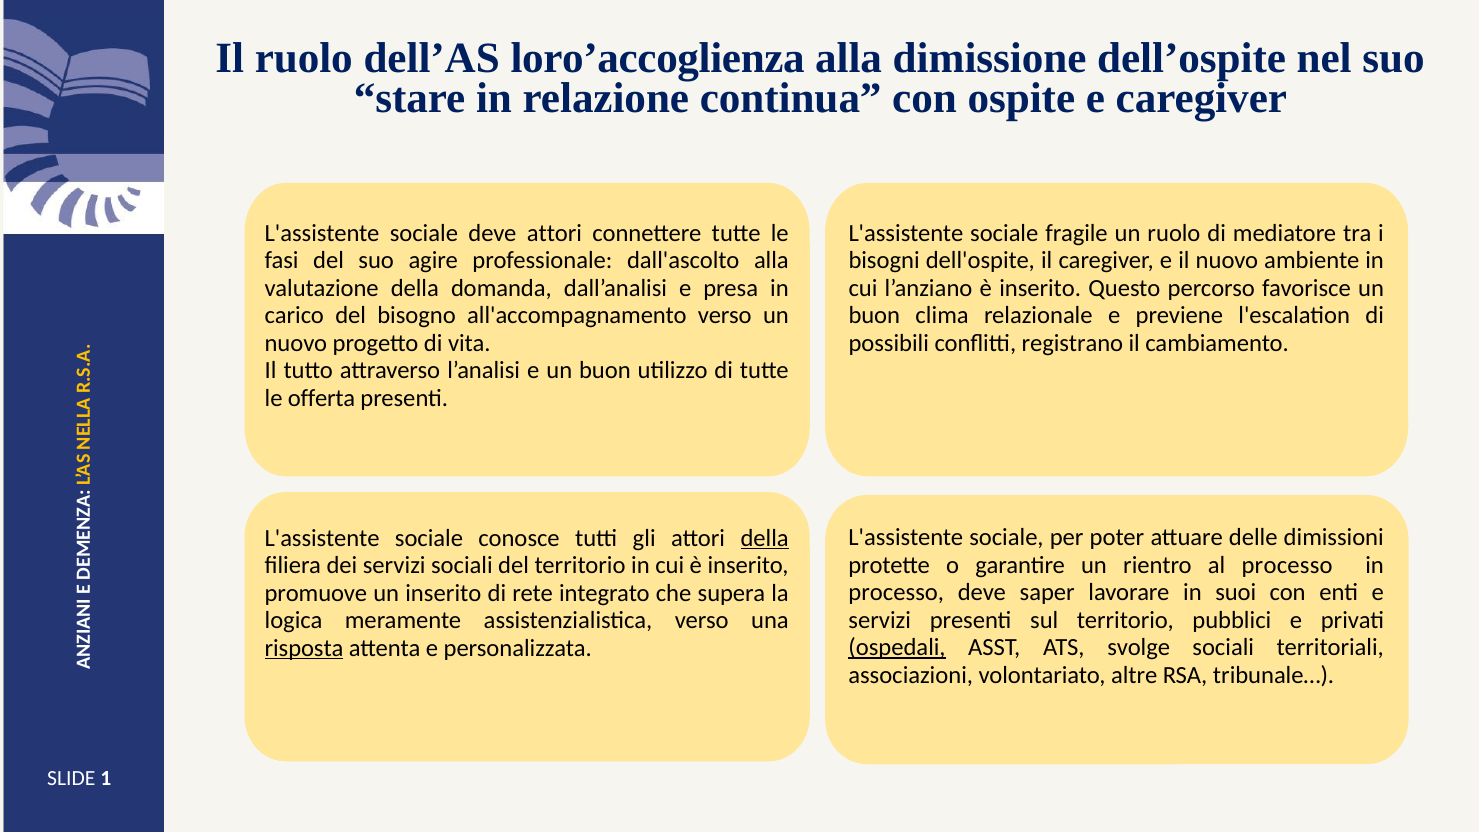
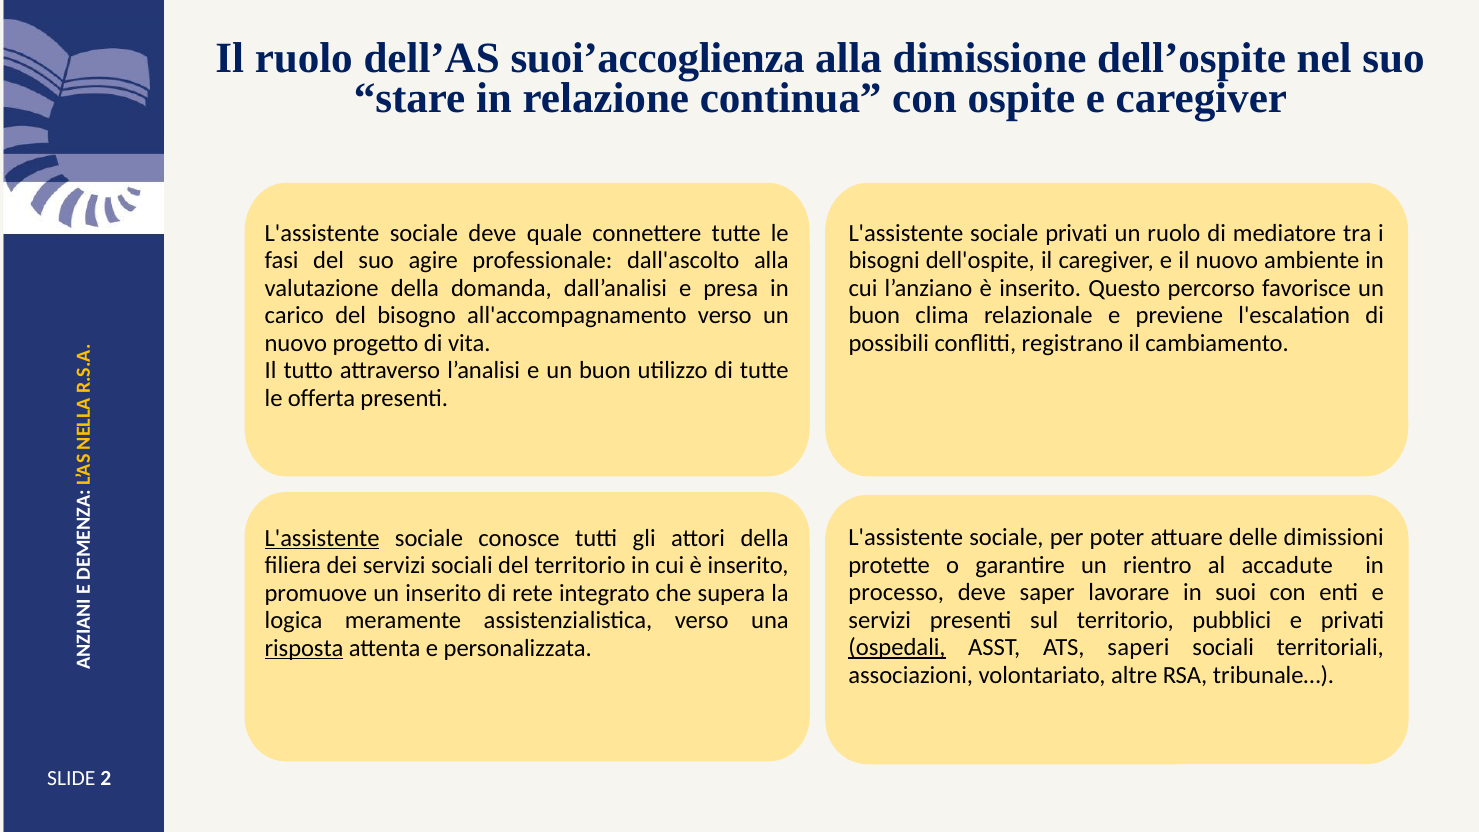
loro’accoglienza: loro’accoglienza -> suoi’accoglienza (658, 58)
deve attori: attori -> quale (555, 233)
sociale fragile: fragile -> privati (1077, 233)
L'assistente underline: none -> present (322, 538)
della underline: present -> none (765, 538)
al processo: processo -> accadute (1287, 565)
svolge: svolge -> saperi (1138, 647)
1: 1 -> 2 (106, 778)
